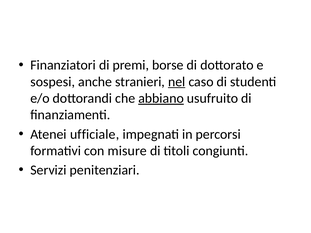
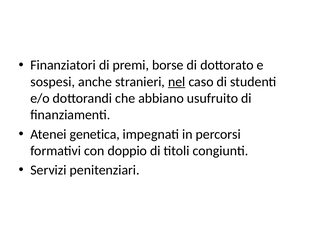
abbiano underline: present -> none (161, 98)
ufficiale: ufficiale -> genetica (95, 134)
misure: misure -> doppio (127, 151)
